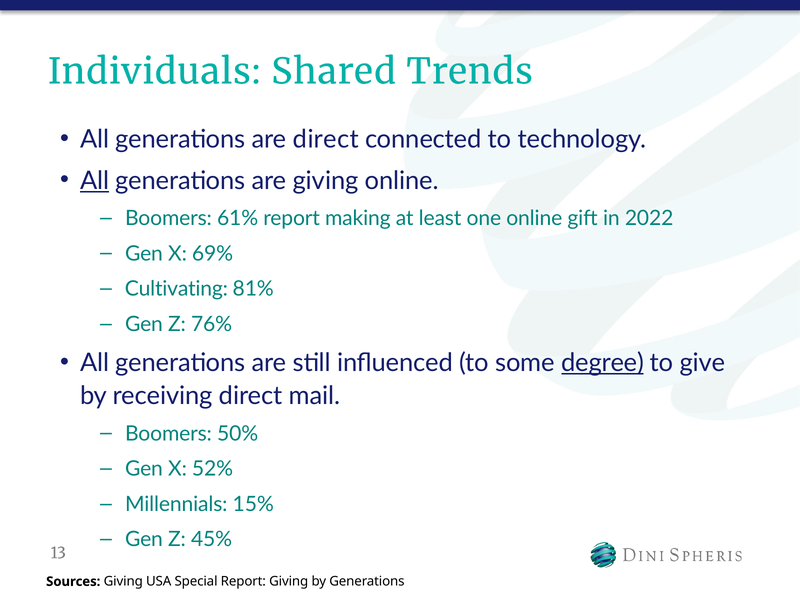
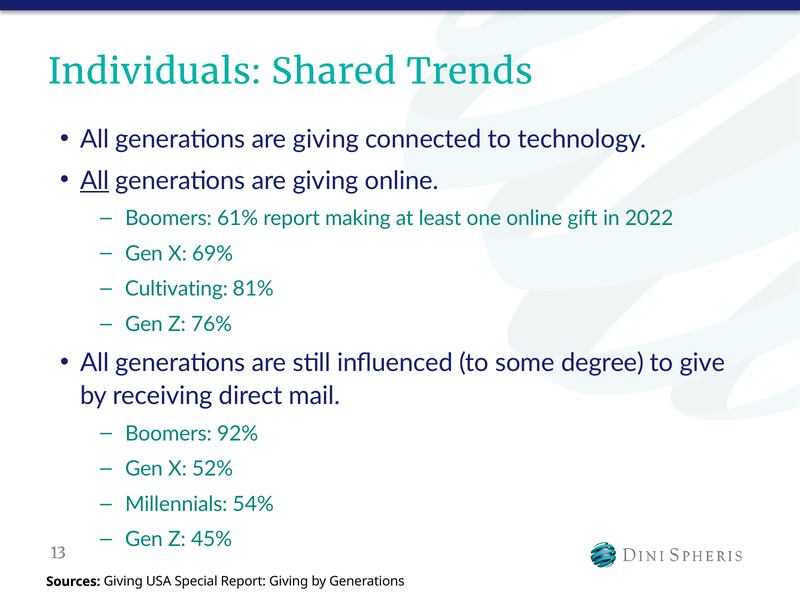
direct: direct -> giving (326, 140)
degree underline: present -> none (603, 363)
50%: 50% -> 92% (238, 434)
15%: 15% -> 54% (253, 504)
